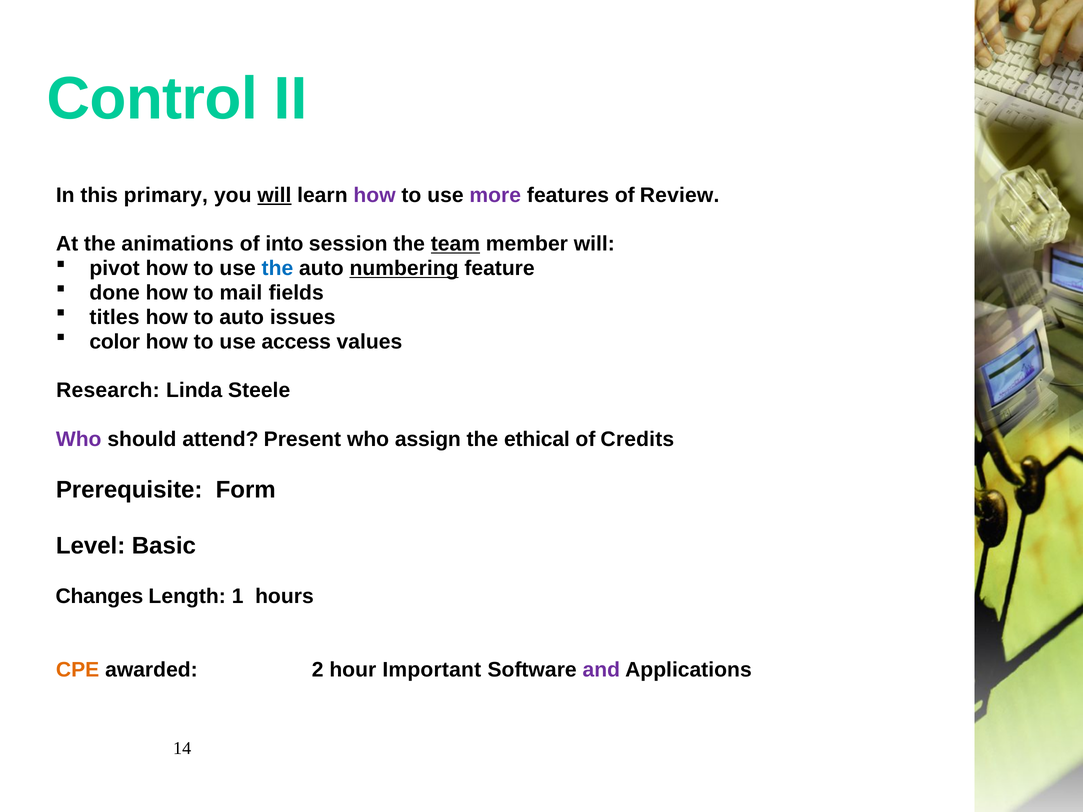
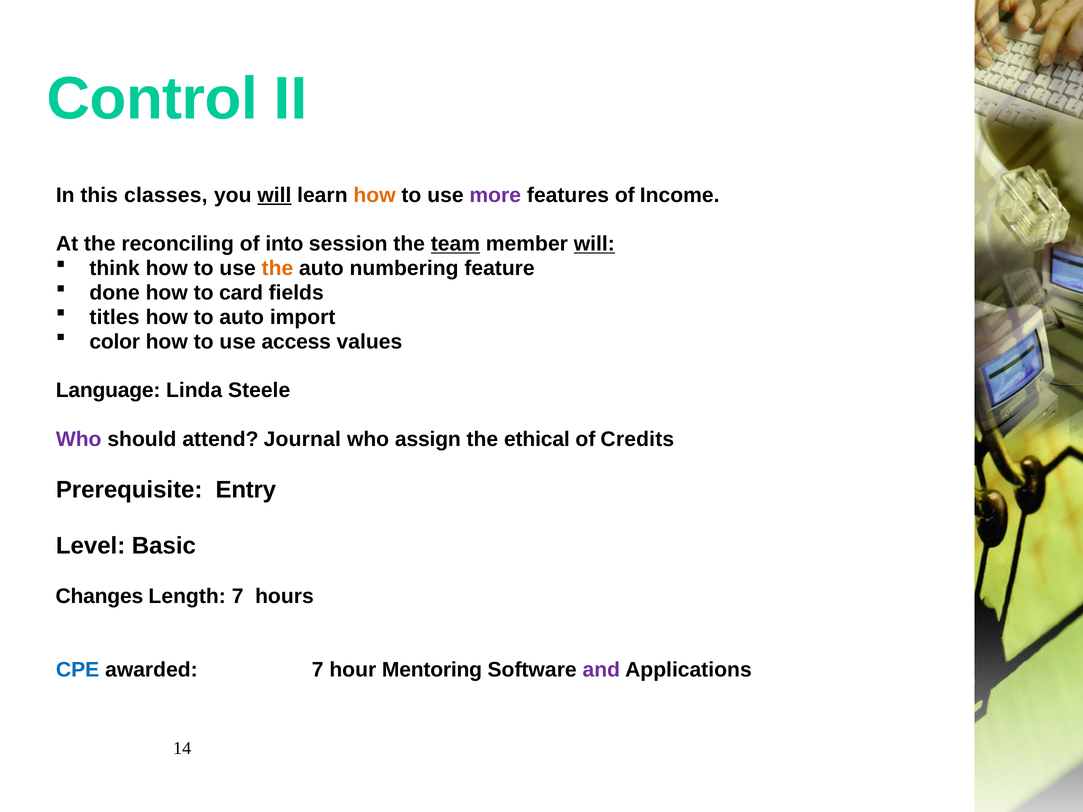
primary: primary -> classes (166, 195)
how colour: purple -> orange (375, 195)
Review: Review -> Income (680, 195)
animations: animations -> reconciling (178, 244)
will underline: none -> present (594, 244)
pivot: pivot -> think (115, 268)
the colour: blue -> orange (277, 268)
numbering underline: present -> none (404, 268)
mail: mail -> card (241, 293)
issues: issues -> import (303, 317)
Research: Research -> Language (108, 391)
Present: Present -> Journal (302, 439)
Form: Form -> Entry (246, 490)
Length 1: 1 -> 7 (238, 597)
CPE colour: orange -> blue (78, 670)
awarded 2: 2 -> 7 (318, 670)
Important: Important -> Mentoring (432, 670)
